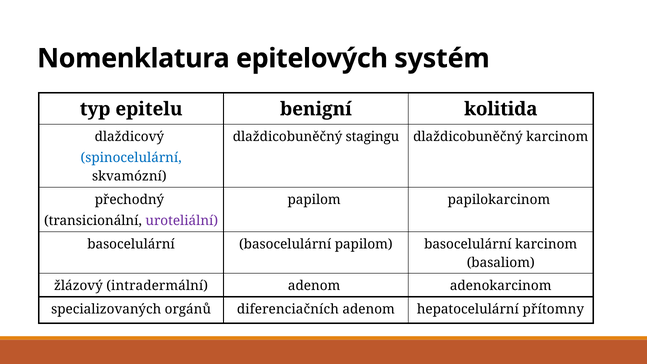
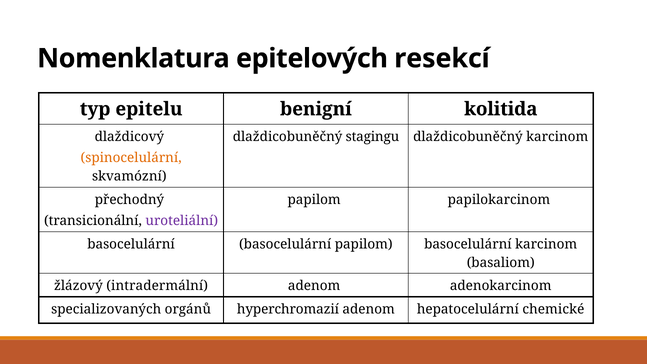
systém: systém -> resekcí (442, 58)
spinocelulární colour: blue -> orange (131, 158)
diferenciačních: diferenciačních -> hyperchromazií (288, 309)
přítomny: přítomny -> chemické (553, 309)
